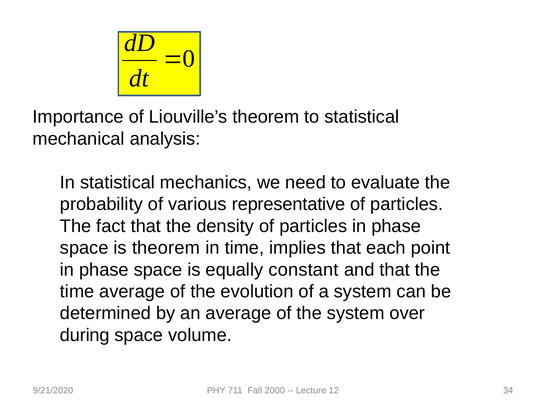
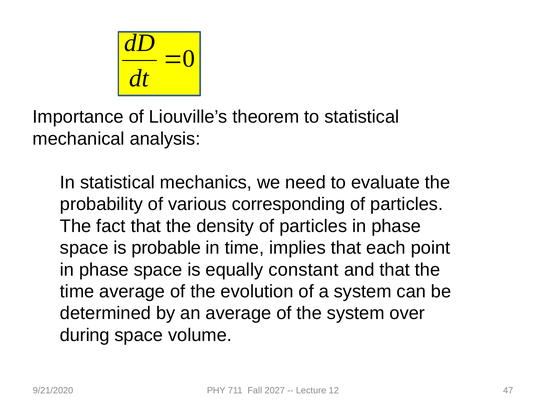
representative: representative -> corresponding (289, 204)
is theorem: theorem -> probable (166, 248)
2000: 2000 -> 2027 (275, 391)
34: 34 -> 47 (508, 391)
